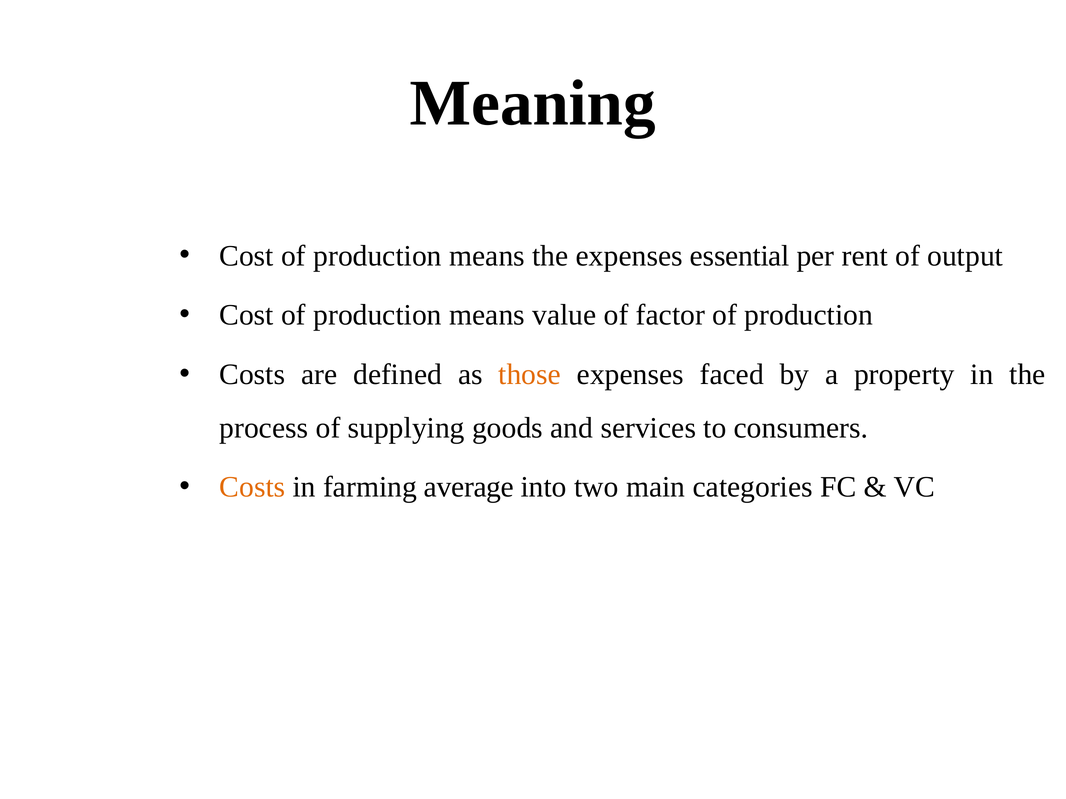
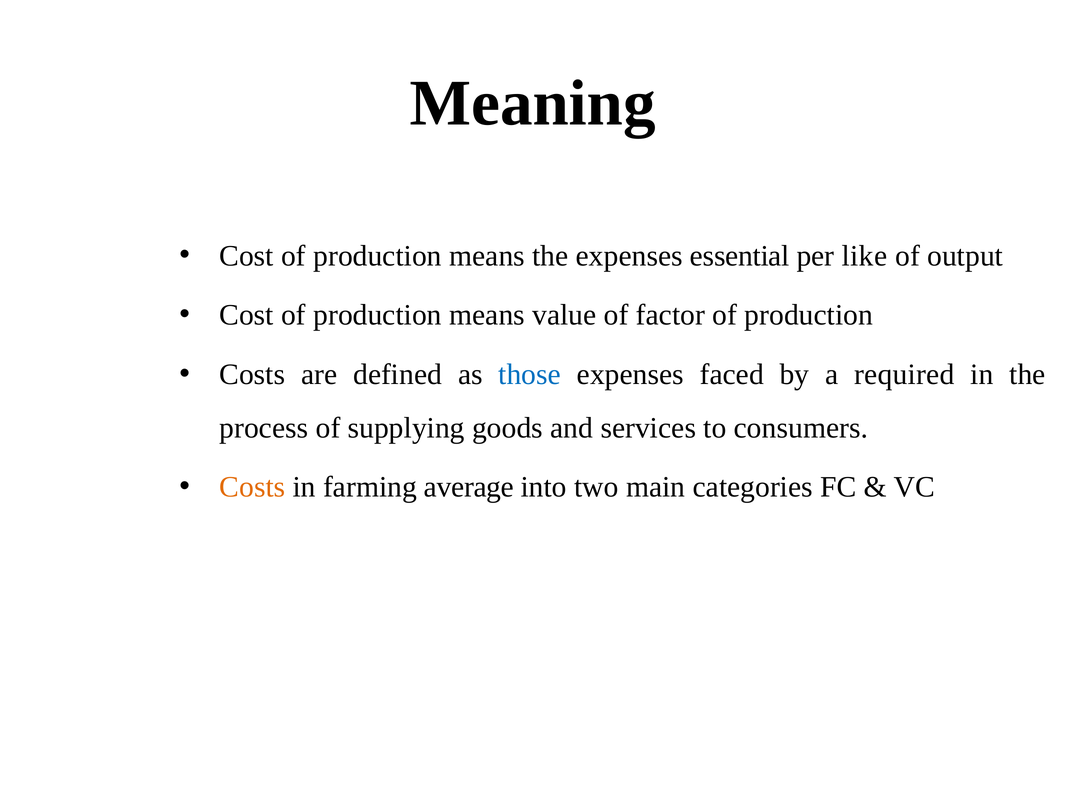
rent: rent -> like (865, 256)
those colour: orange -> blue (530, 375)
property: property -> required (904, 375)
